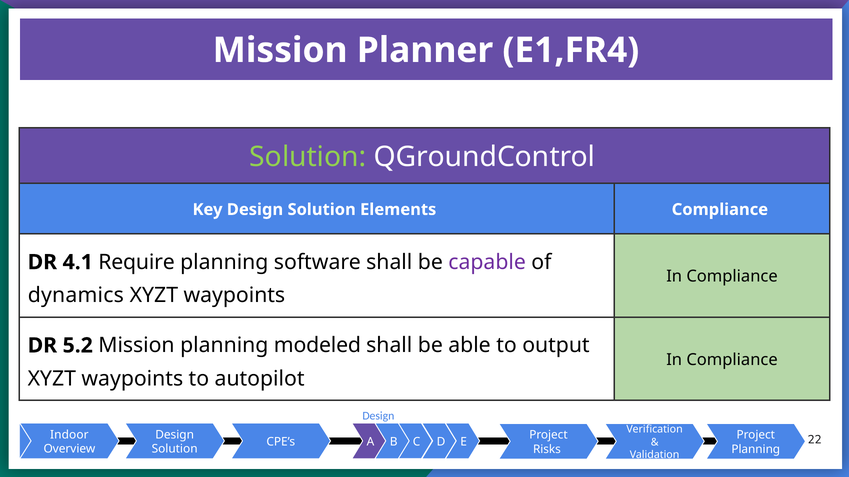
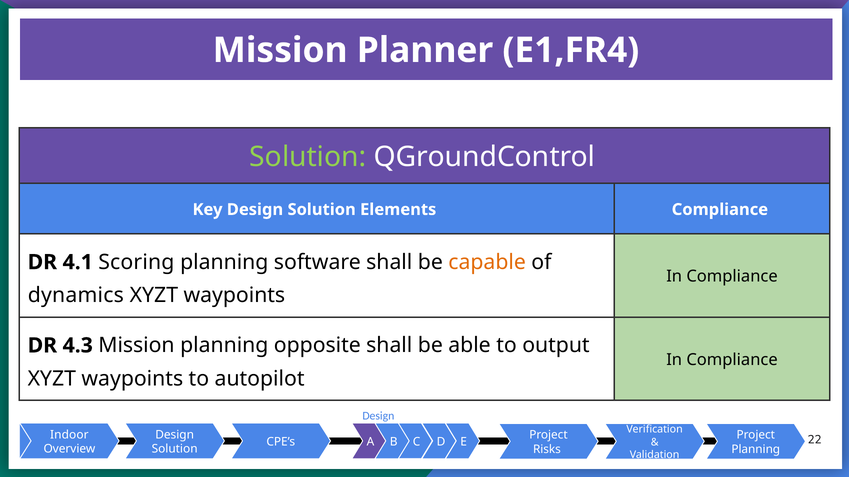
Require: Require -> Scoring (136, 263)
capable colour: purple -> orange (487, 263)
5.2: 5.2 -> 4.3 (78, 346)
modeled: modeled -> opposite (317, 346)
